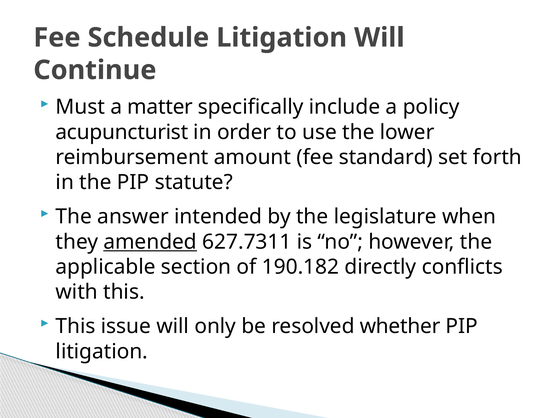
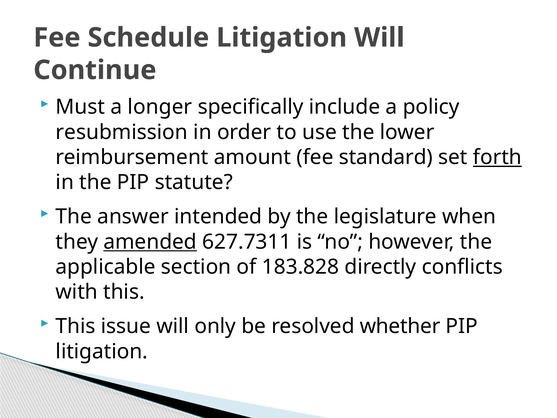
matter: matter -> longer (160, 107)
acupuncturist: acupuncturist -> resubmission (122, 132)
forth underline: none -> present (497, 157)
190.182: 190.182 -> 183.828 (300, 267)
